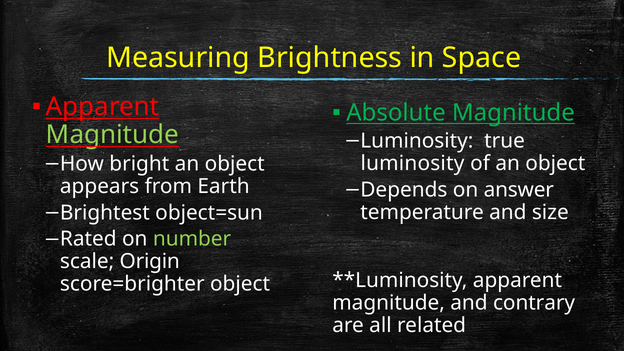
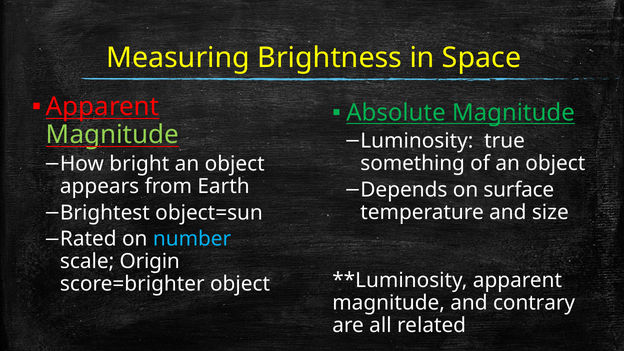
luminosity: luminosity -> something (413, 163)
answer: answer -> surface (519, 190)
number colour: light green -> light blue (192, 239)
